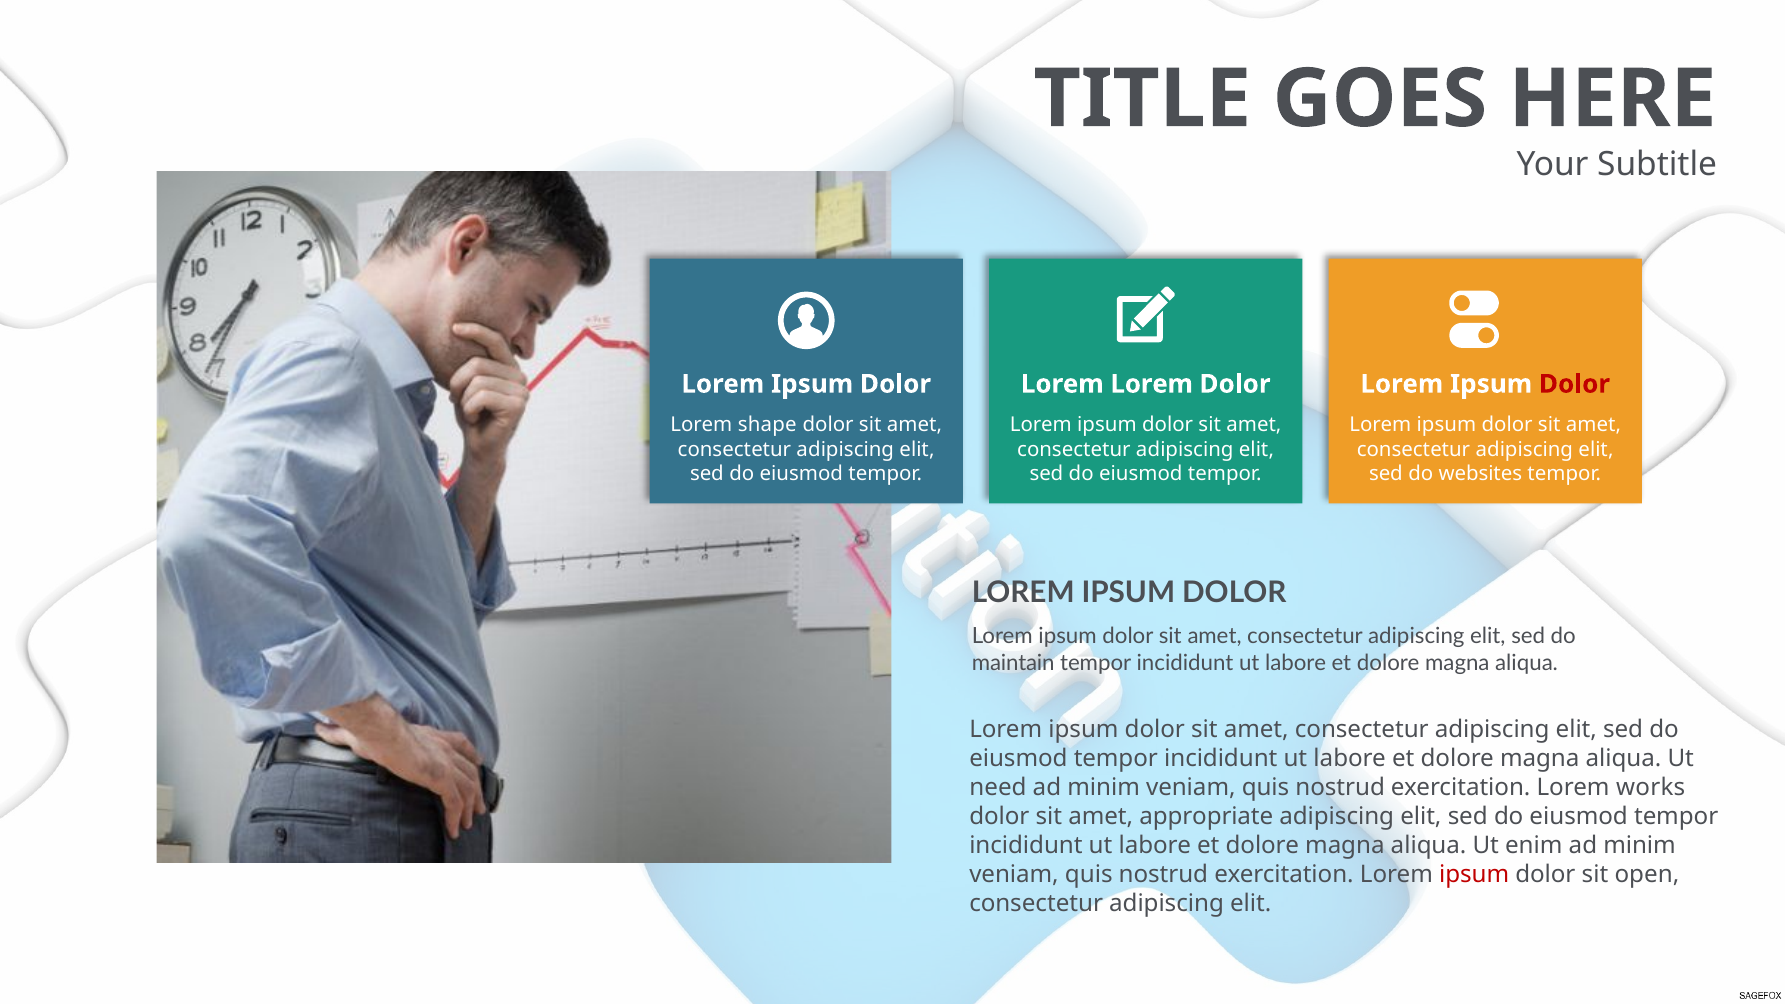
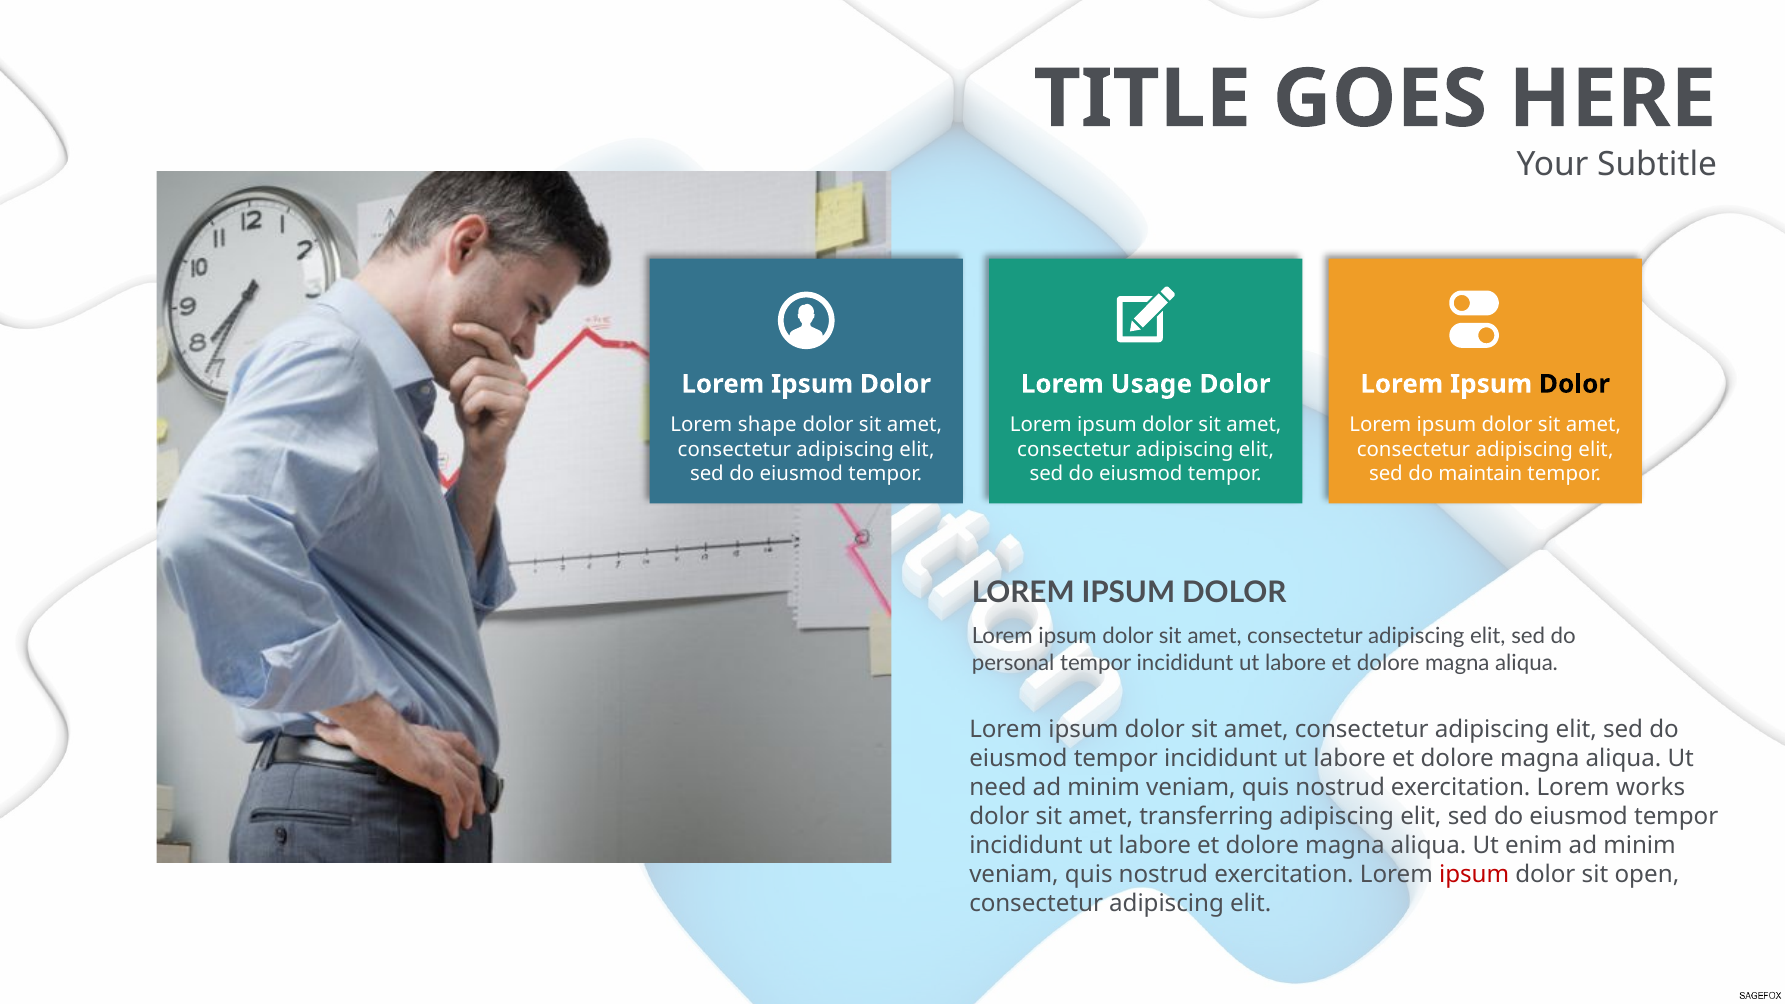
Lorem Lorem: Lorem -> Usage (1151, 384)
Dolor colour: red -> black (1574, 384)
websites: websites -> maintain (1480, 474)
maintain: maintain -> personal (1013, 663)
appropriate: appropriate -> transferring (1206, 817)
